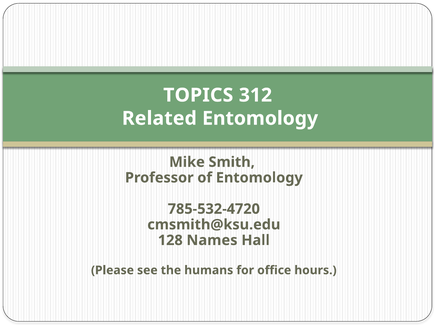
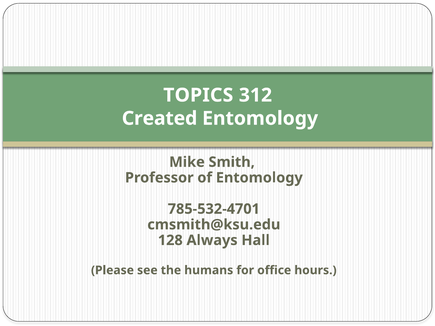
Related: Related -> Created (160, 118)
785-532-4720: 785-532-4720 -> 785-532-4701 (214, 209)
Names: Names -> Always (212, 240)
